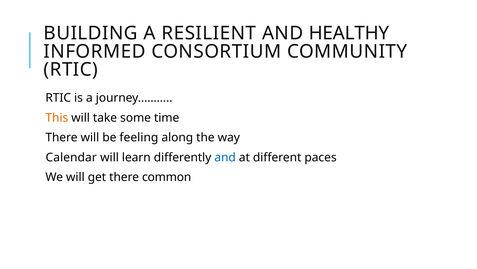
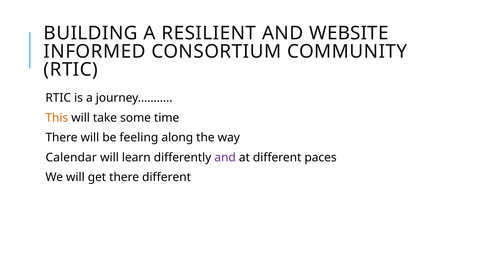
HEALTHY: HEALTHY -> WEBSITE (349, 33)
and colour: blue -> purple (225, 157)
there common: common -> different (167, 177)
